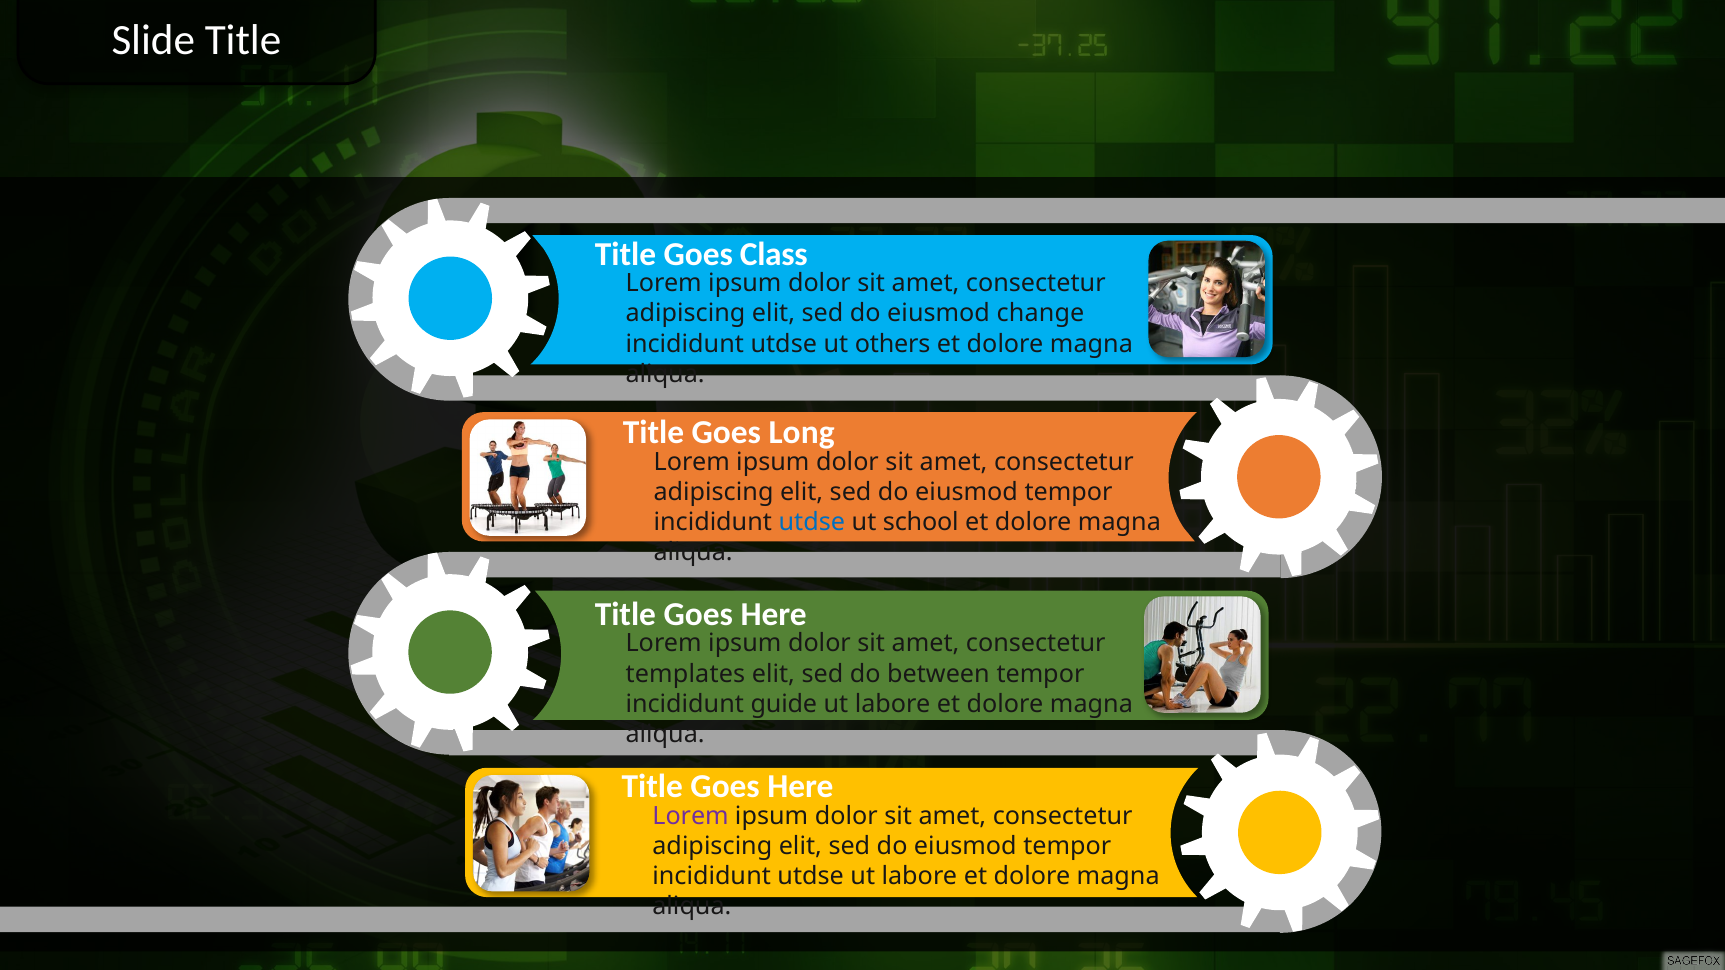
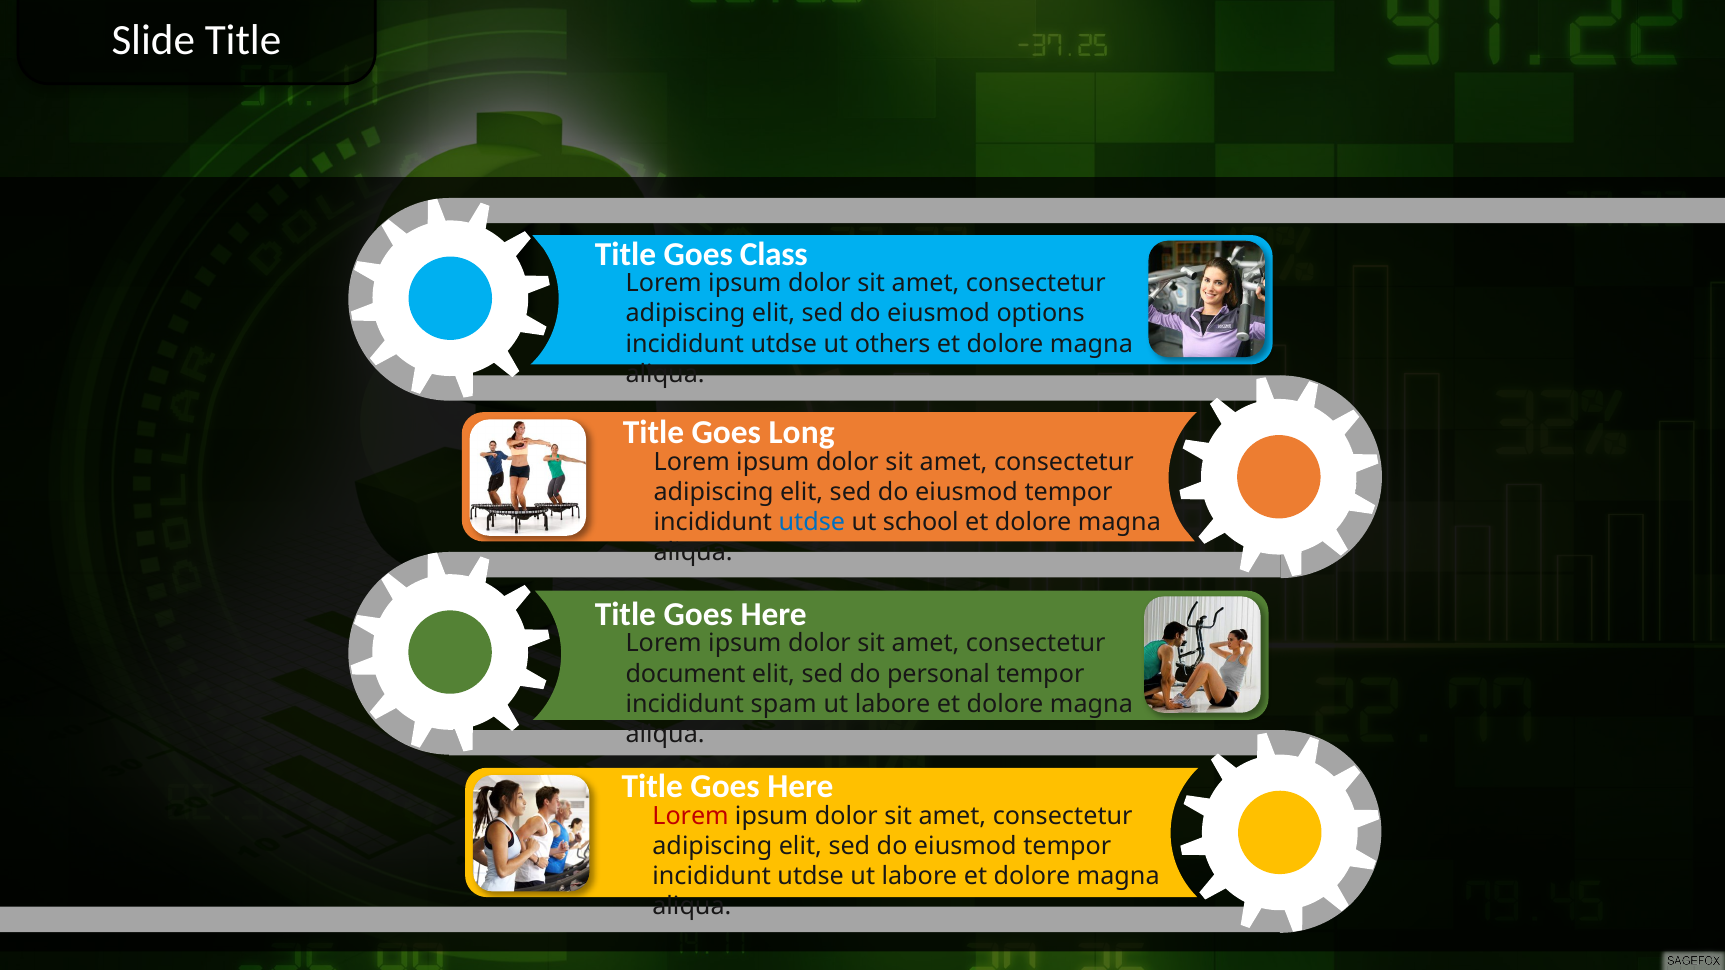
change: change -> options (1041, 314)
templates: templates -> document (686, 674)
between: between -> personal (938, 674)
guide: guide -> spam (784, 704)
Lorem colour: purple -> red (691, 816)
